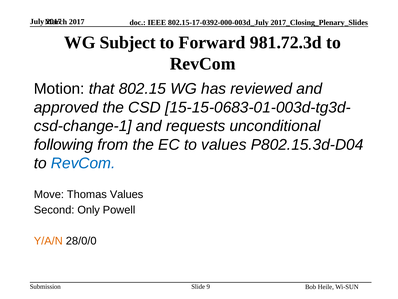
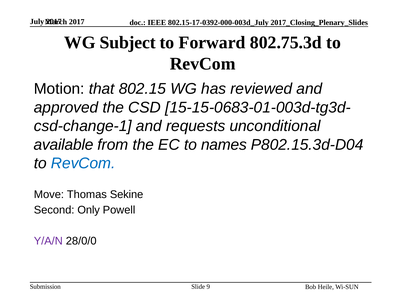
981.72.3d: 981.72.3d -> 802.75.3d (286, 42)
following: following -> available (64, 144)
to values: values -> names (224, 144)
Thomas Values: Values -> Sekine (127, 194)
Y/A/N colour: orange -> purple (48, 241)
